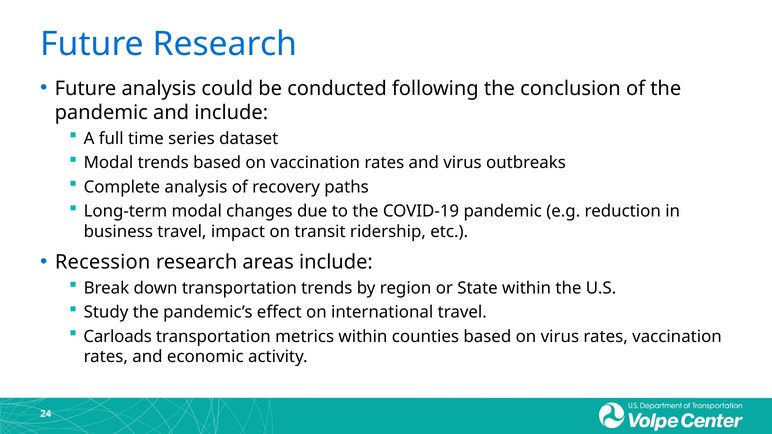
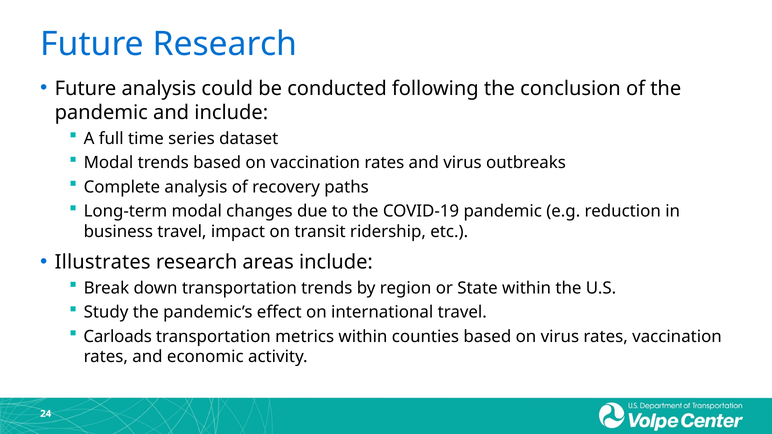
Recession: Recession -> Illustrates (103, 262)
